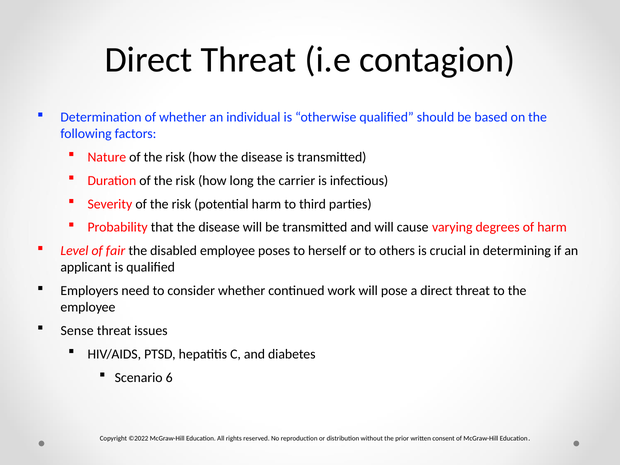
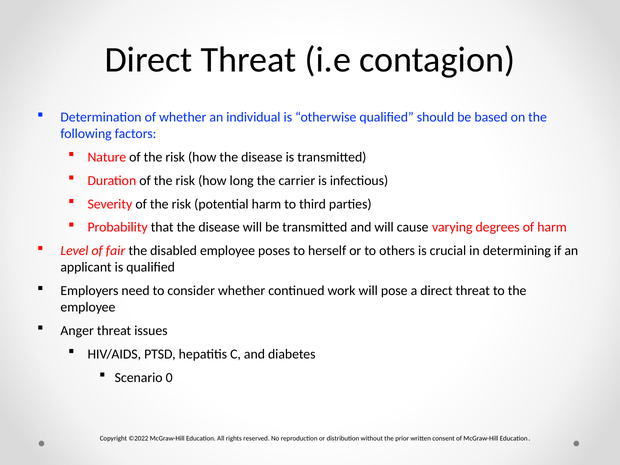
Sense: Sense -> Anger (77, 331)
6: 6 -> 0 (169, 377)
